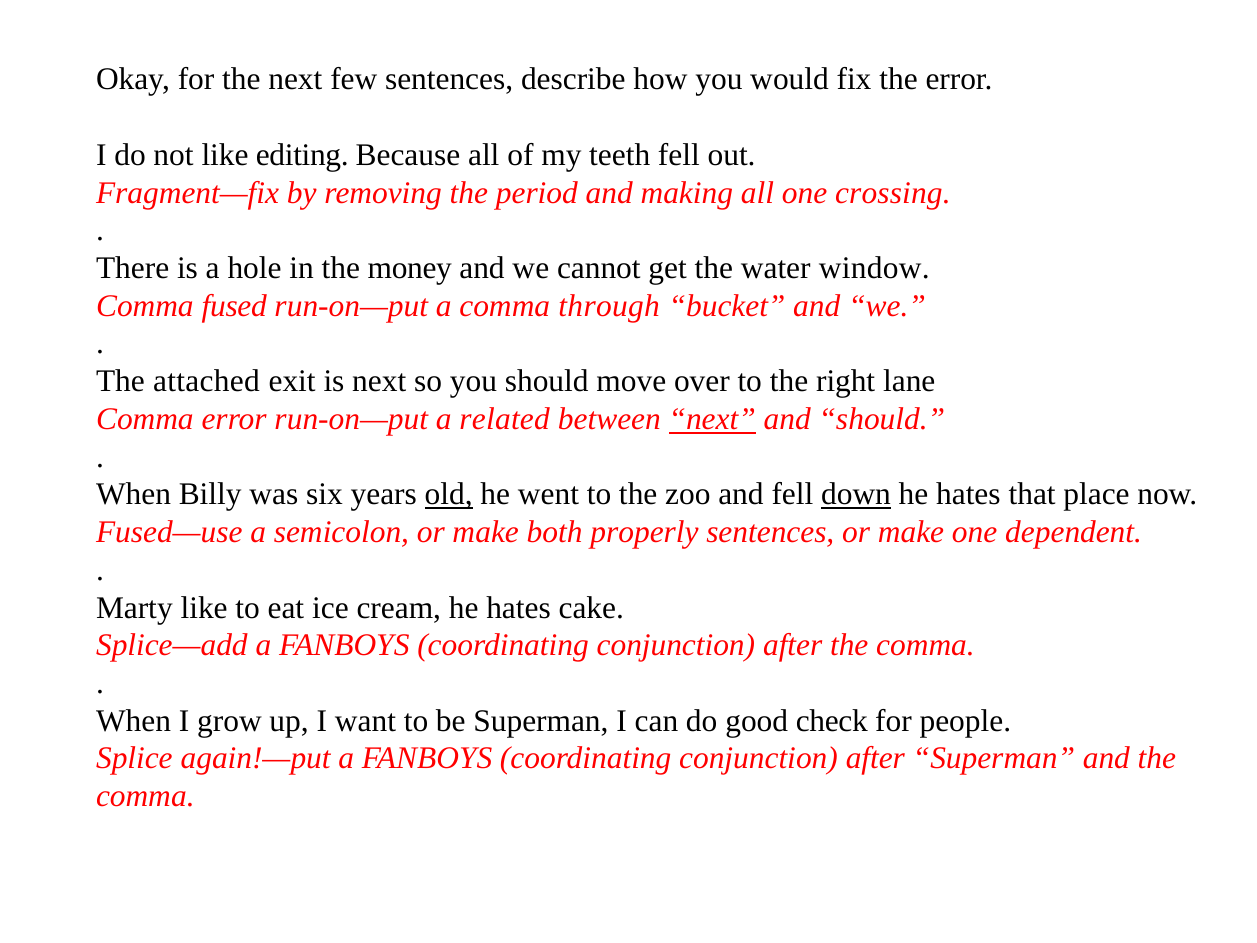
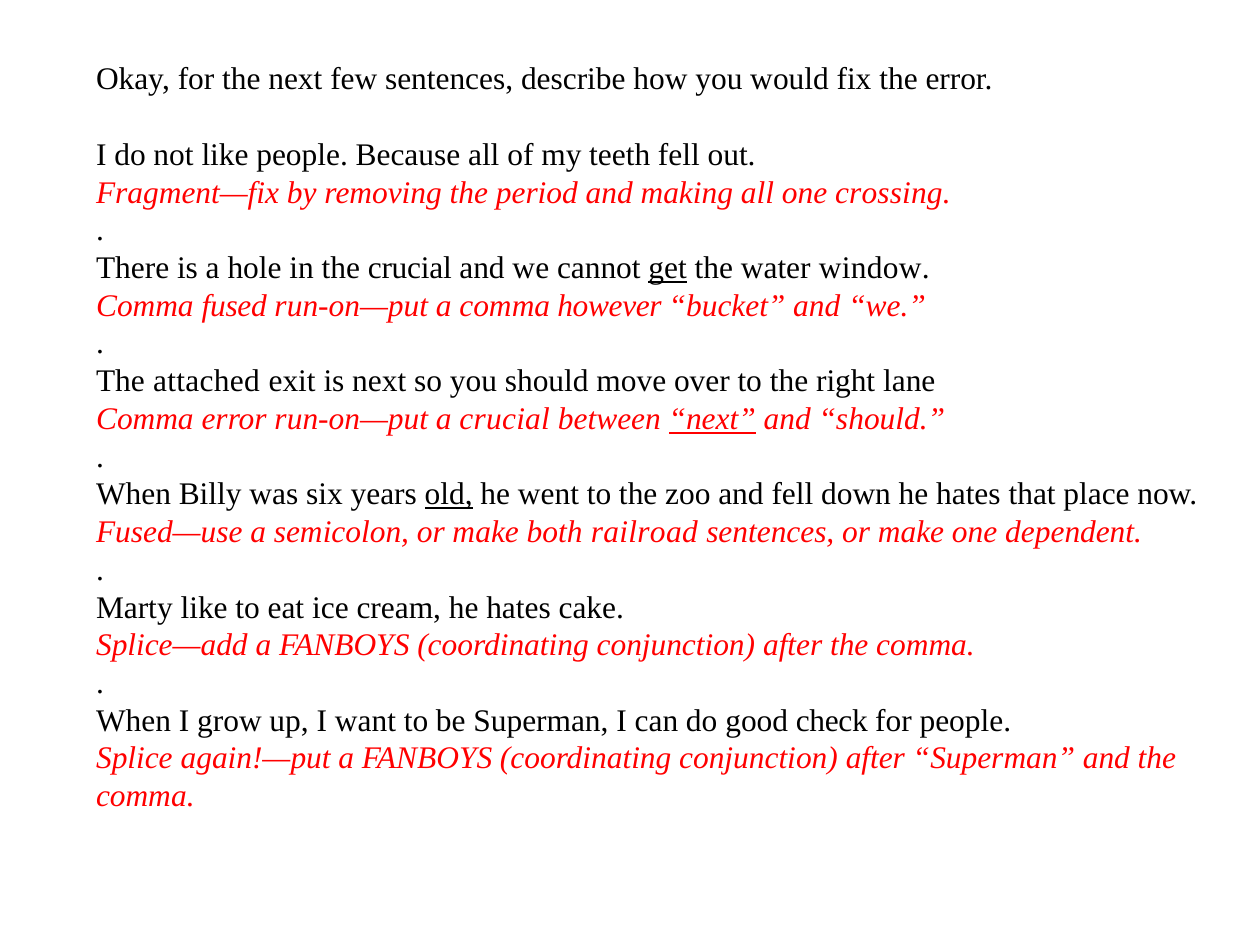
like editing: editing -> people (302, 155)
the money: money -> crucial (410, 268)
get underline: none -> present (668, 268)
through: through -> however (609, 306)
a related: related -> crucial (505, 419)
down underline: present -> none (856, 494)
properly: properly -> railroad (644, 532)
